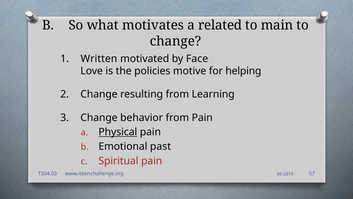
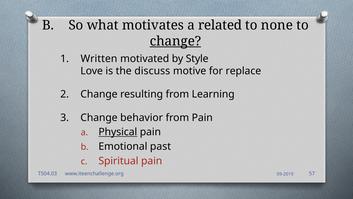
main: main -> none (277, 25)
change underline: none -> present (175, 41)
Face: Face -> Style (197, 59)
policies: policies -> discuss (152, 71)
helping: helping -> replace (243, 71)
